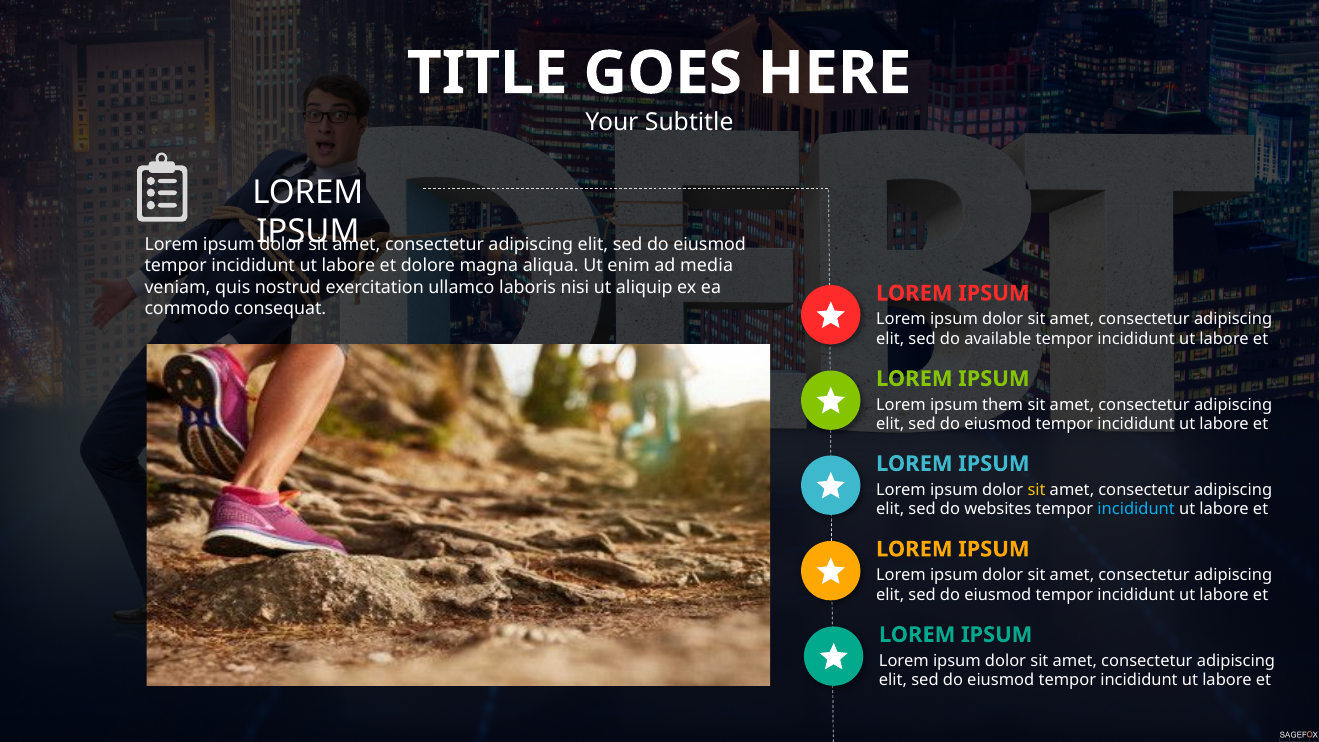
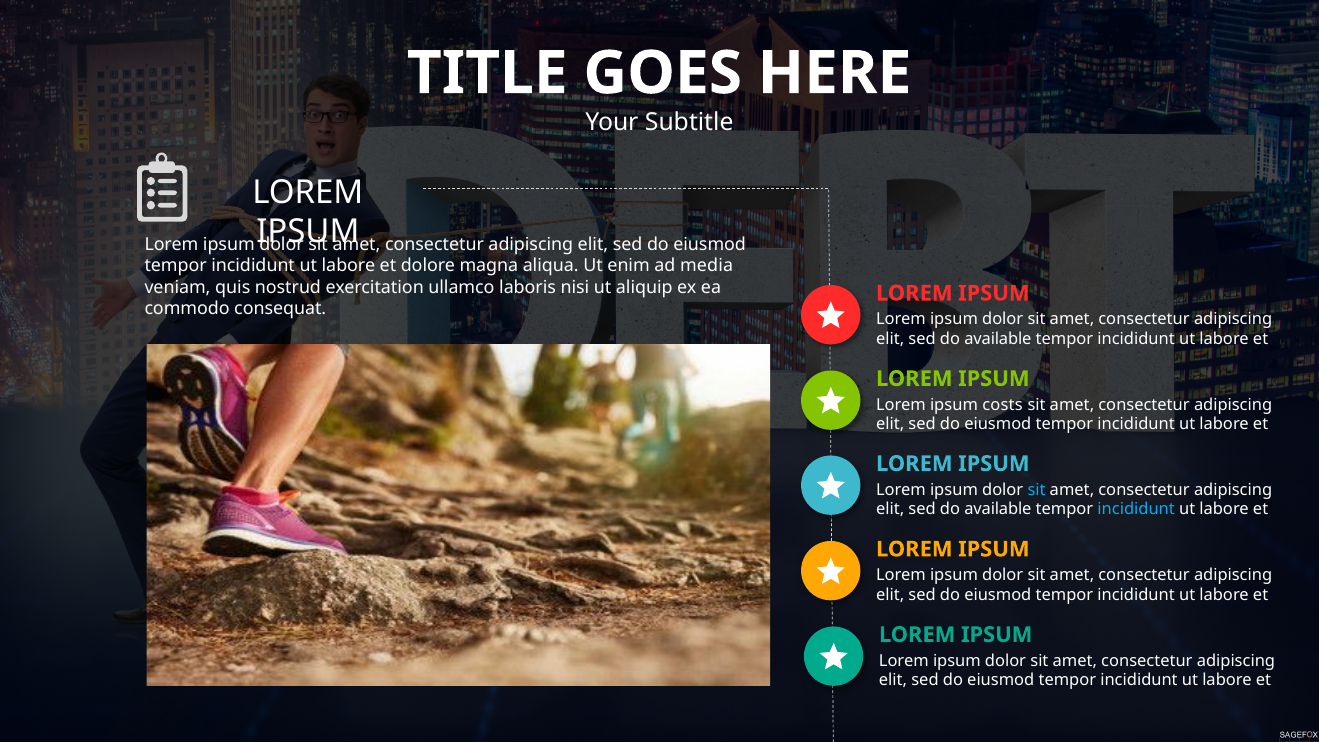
them: them -> costs (1003, 405)
sit colour: yellow -> light blue (1037, 490)
websites: websites -> available (998, 509)
